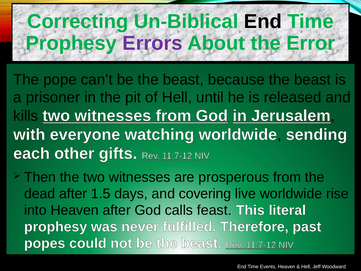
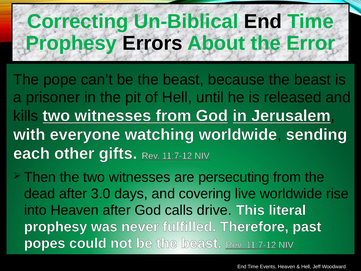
Errors colour: purple -> black (152, 43)
prosperous: prosperous -> persecuting (234, 177)
1.5: 1.5 -> 3.0 (101, 194)
feast: feast -> drive (214, 210)
